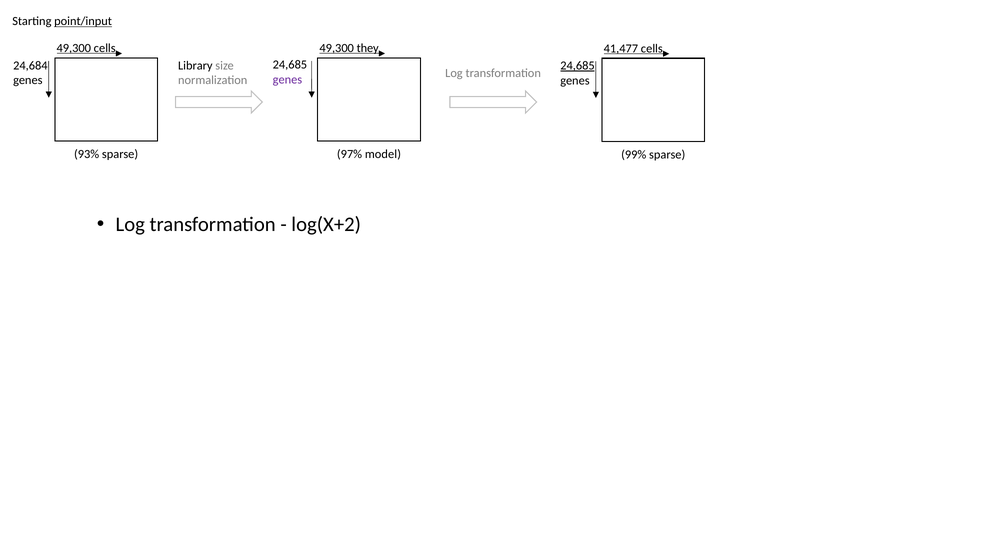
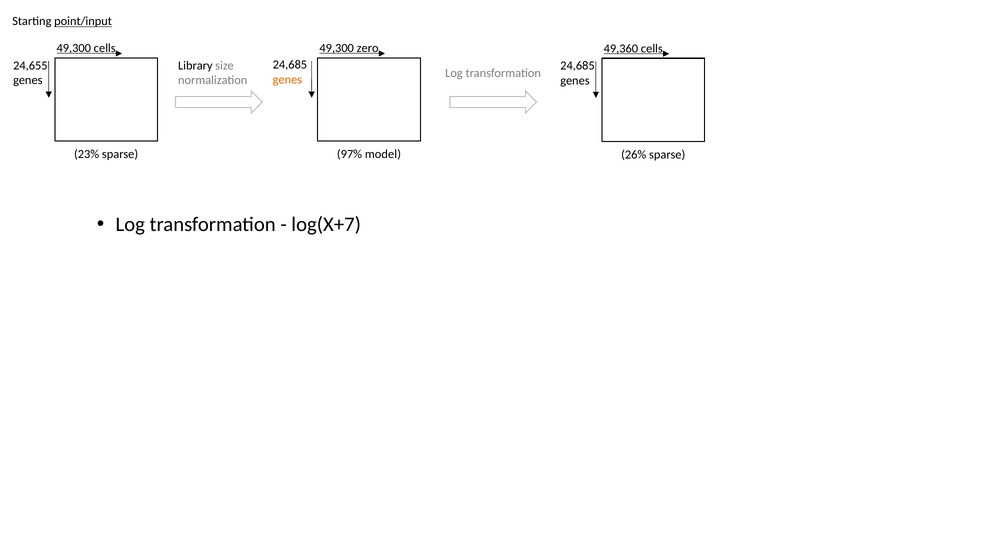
they: they -> zero (368, 48)
41,477: 41,477 -> 49,360 (621, 49)
24,684: 24,684 -> 24,655 (30, 65)
24,685 underline: present -> none (577, 66)
genes colour: purple -> orange (287, 80)
93%: 93% -> 23% (87, 154)
99%: 99% -> 26% (634, 155)
log(X+2: log(X+2 -> log(X+7 (326, 225)
